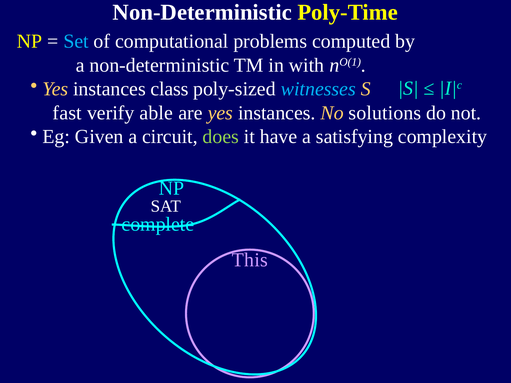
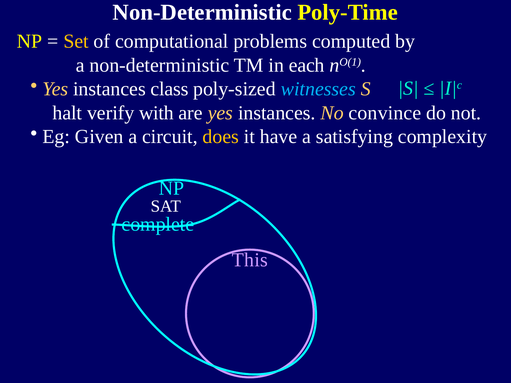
Set colour: light blue -> yellow (76, 41)
with: with -> each (307, 65)
fast: fast -> halt (67, 113)
able: able -> with (157, 113)
solutions: solutions -> convince (385, 113)
does colour: light green -> yellow (221, 137)
